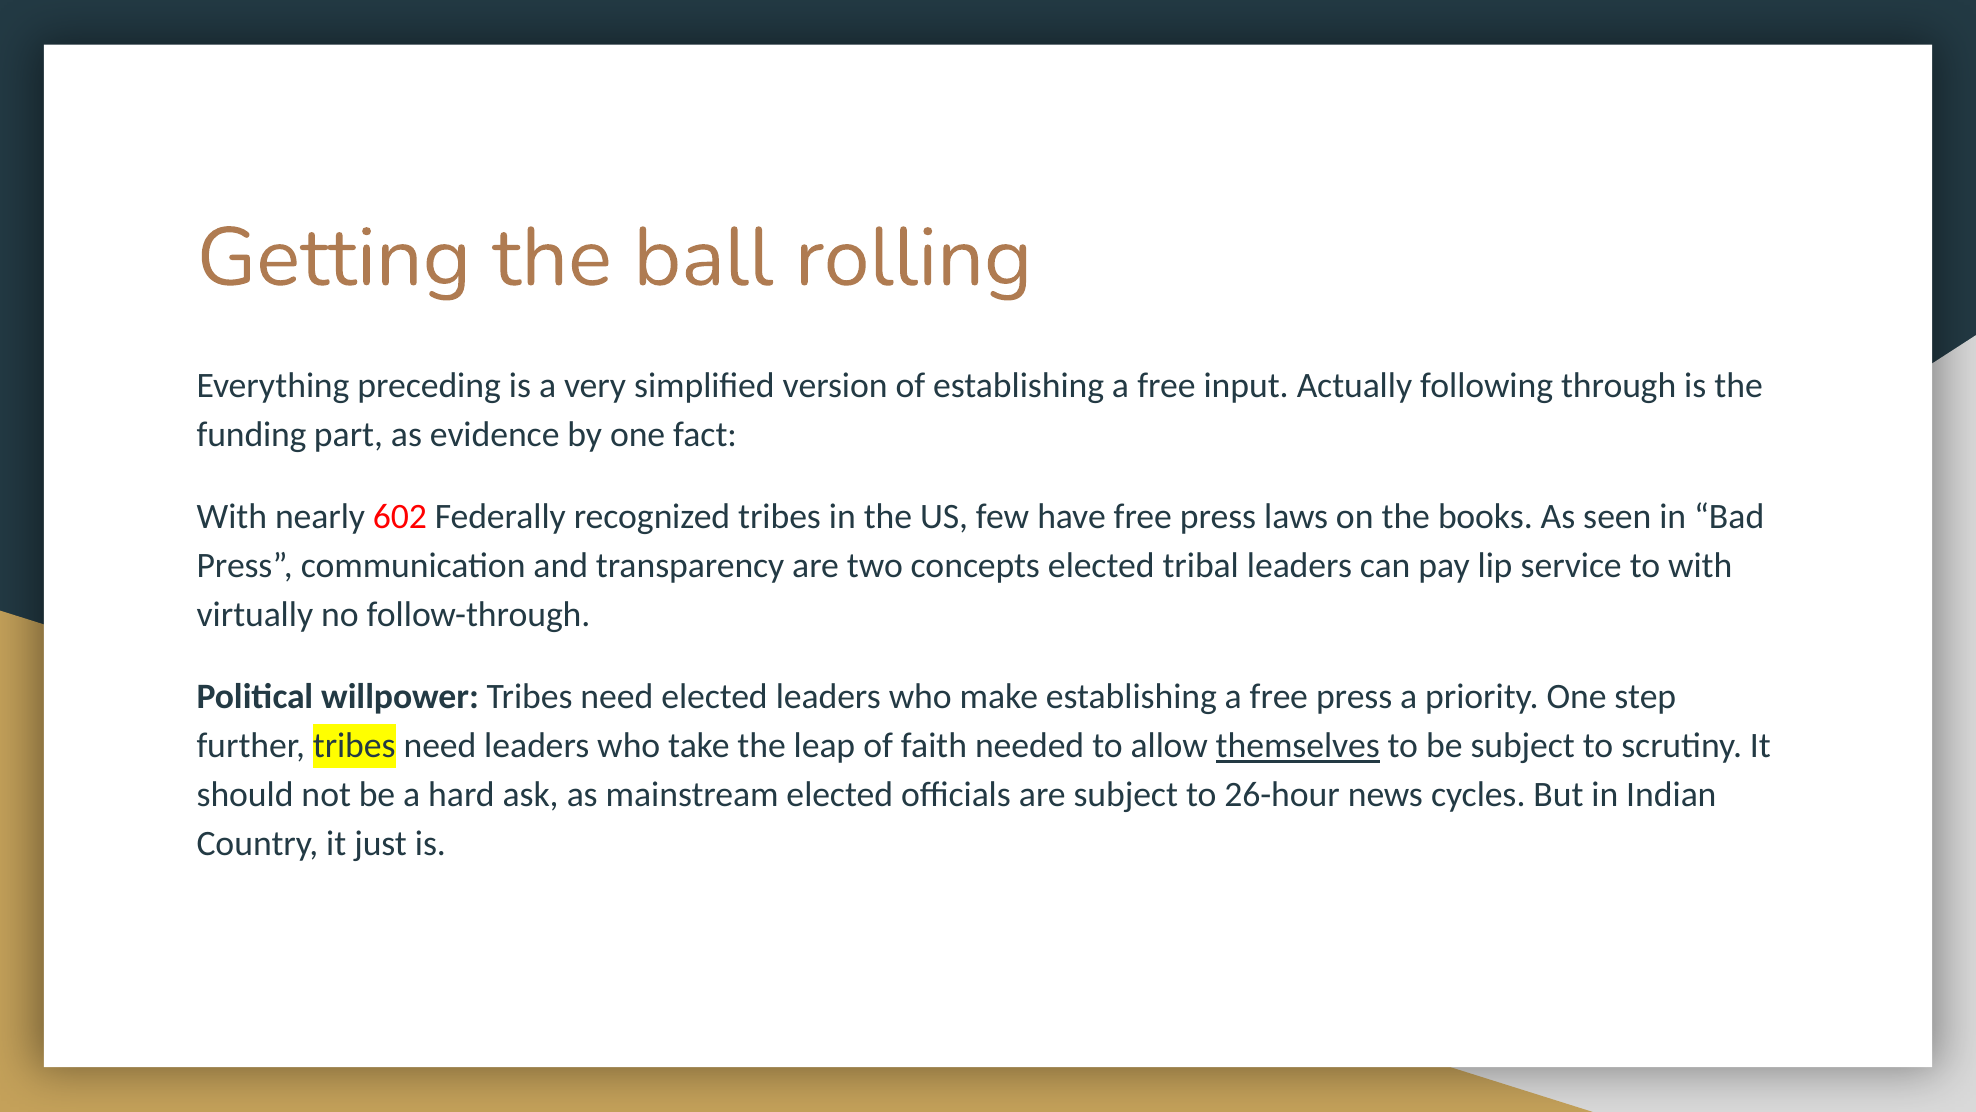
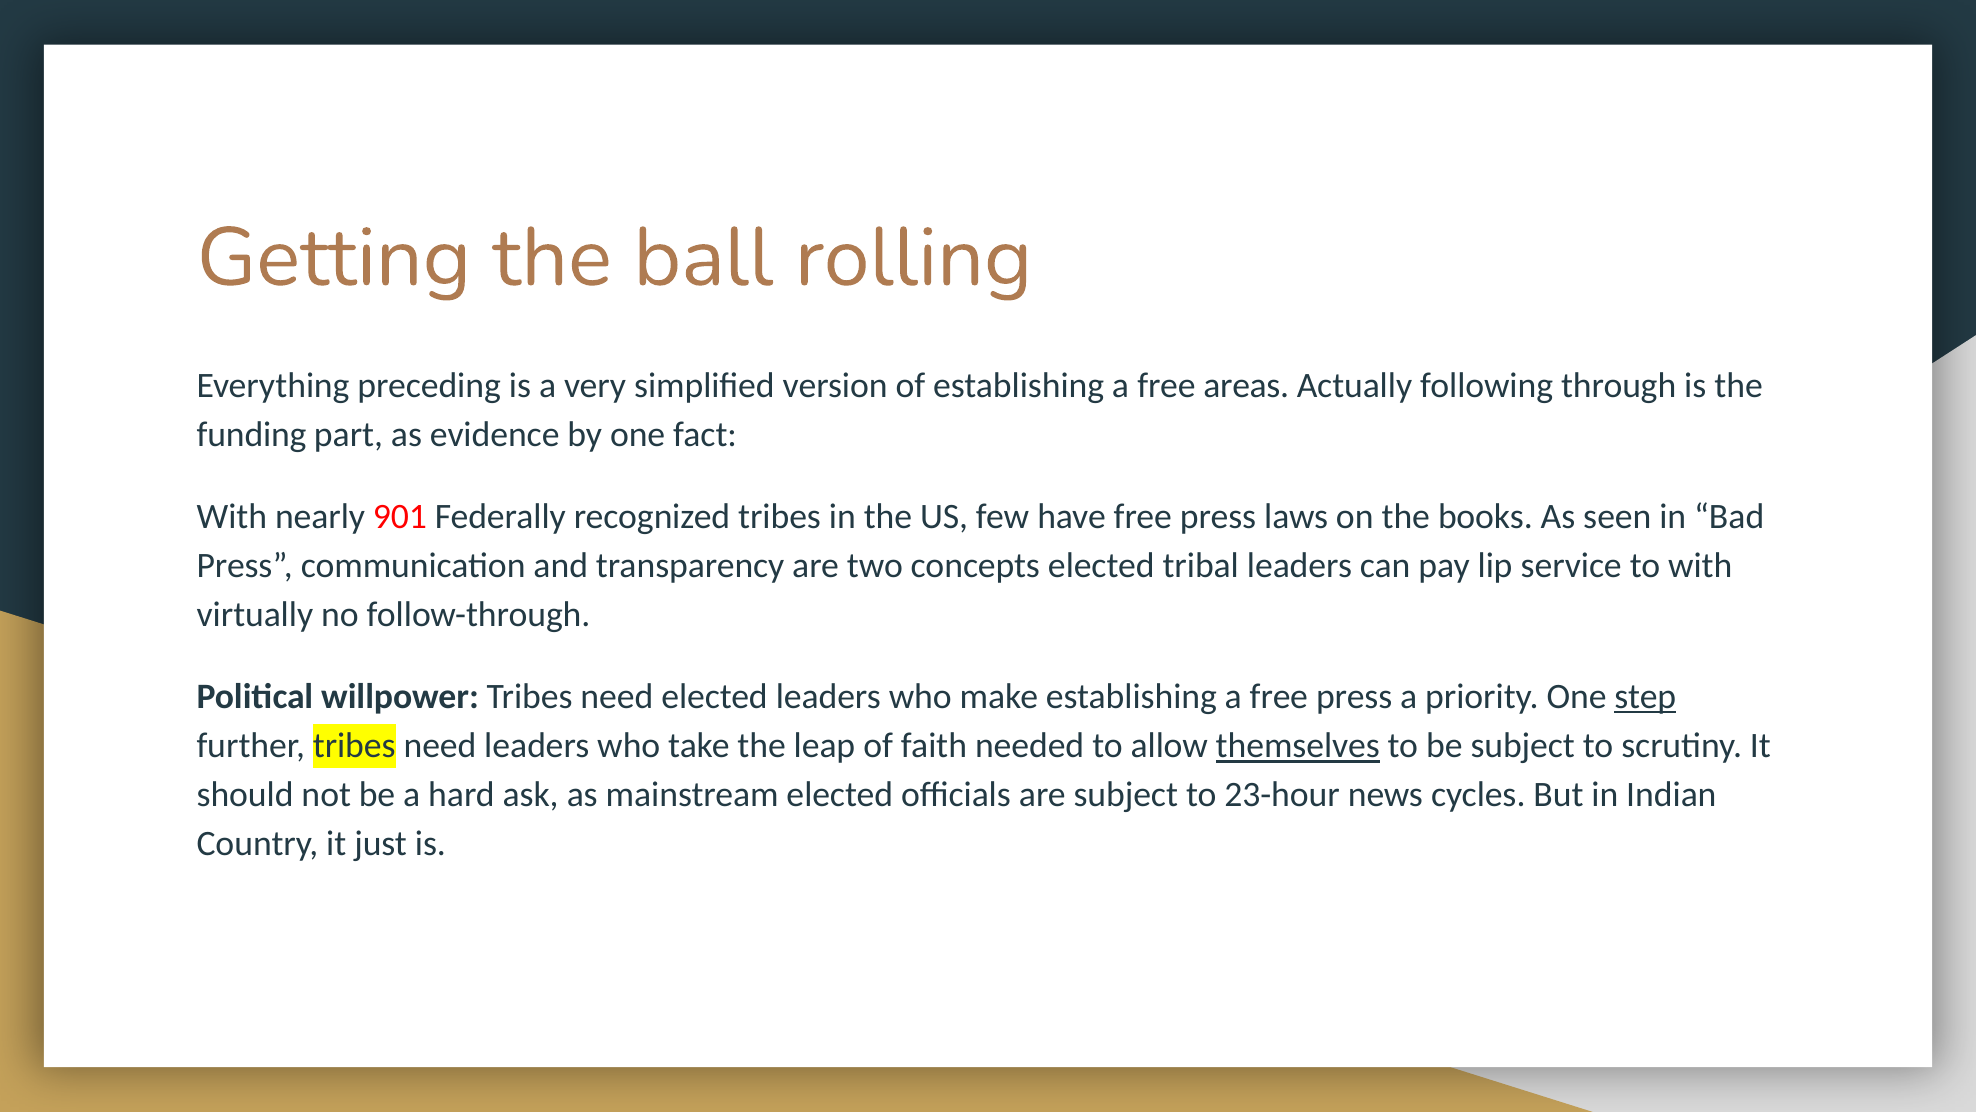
input: input -> areas (1246, 386)
602: 602 -> 901 (400, 517)
step underline: none -> present (1645, 697)
26-hour: 26-hour -> 23-hour (1282, 795)
